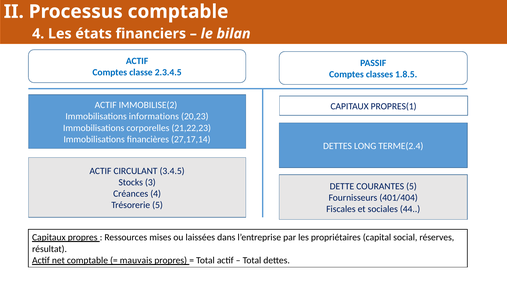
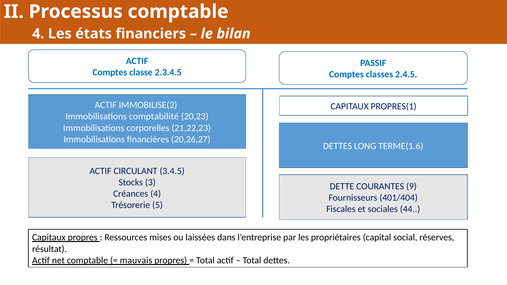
1.8.5: 1.8.5 -> 2.4.5 (406, 74)
informations: informations -> comptabilité (154, 117)
27,17,14: 27,17,14 -> 20,26,27 (191, 139)
TERME(2.4: TERME(2.4 -> TERME(1.6 (401, 146)
COURANTES 5: 5 -> 9 (411, 186)
